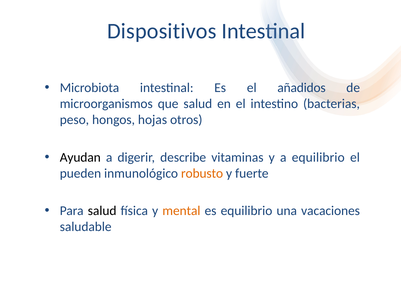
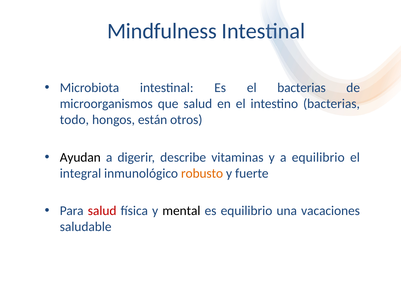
Dispositivos: Dispositivos -> Mindfulness (162, 31)
el añadidos: añadidos -> bacterias (302, 88)
peso: peso -> todo (74, 120)
hojas: hojas -> están (153, 120)
pueden: pueden -> integral (80, 173)
salud colour: black -> red (102, 211)
mental colour: orange -> black (181, 211)
